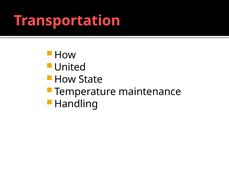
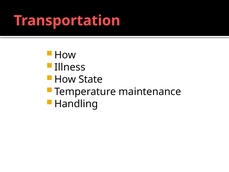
United: United -> Illness (70, 67)
